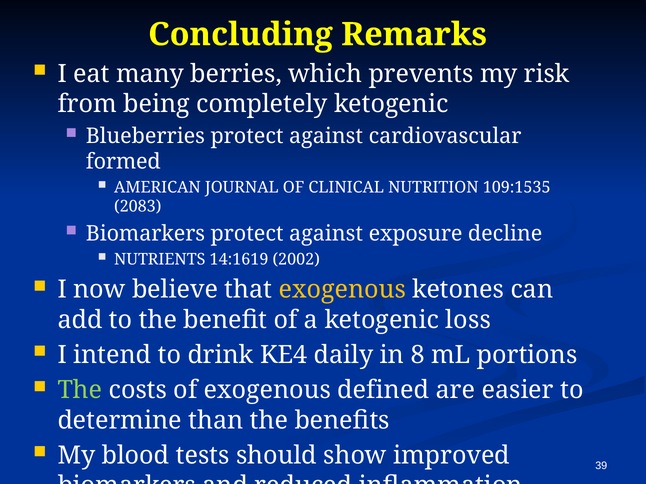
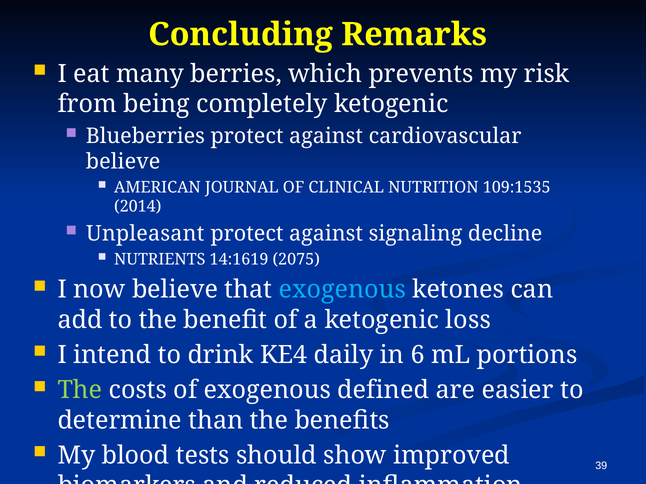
formed: formed -> believe (123, 162)
2083: 2083 -> 2014 (138, 207)
Biomarkers: Biomarkers -> Unpleasant (145, 234)
exposure: exposure -> signaling (415, 234)
2002: 2002 -> 2075 (296, 260)
exogenous colour: yellow -> light blue (342, 290)
8: 8 -> 6 (418, 355)
